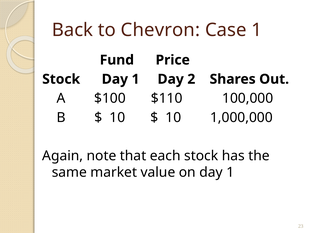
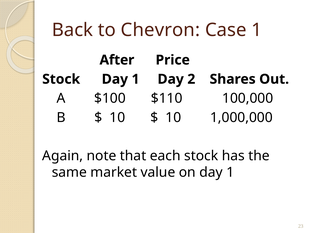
Fund: Fund -> After (117, 60)
